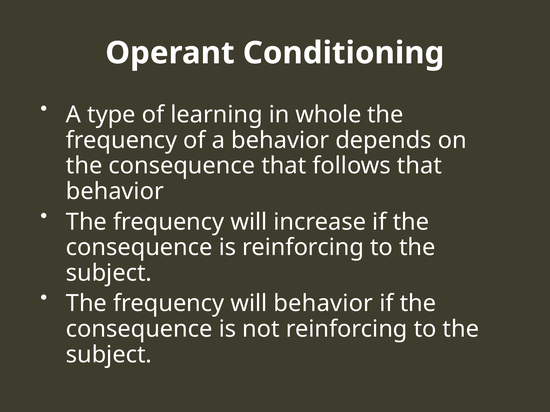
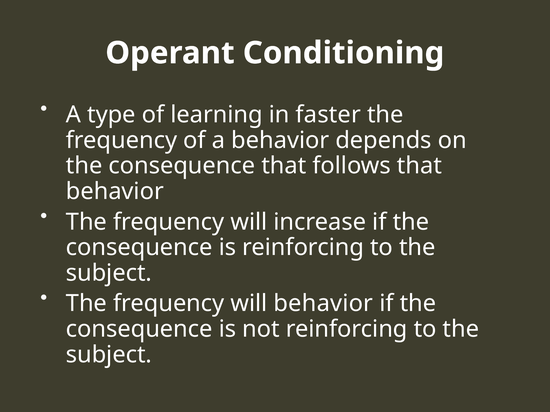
whole: whole -> faster (328, 115)
